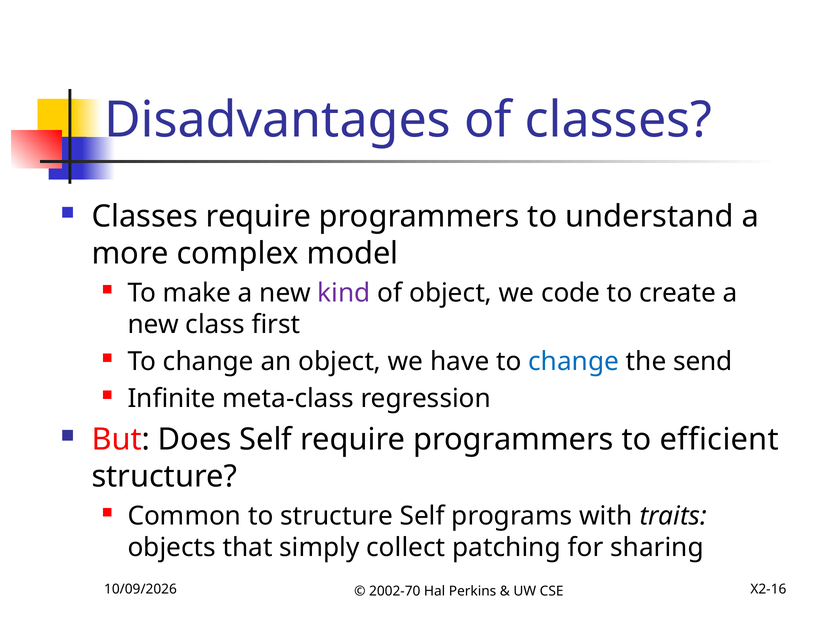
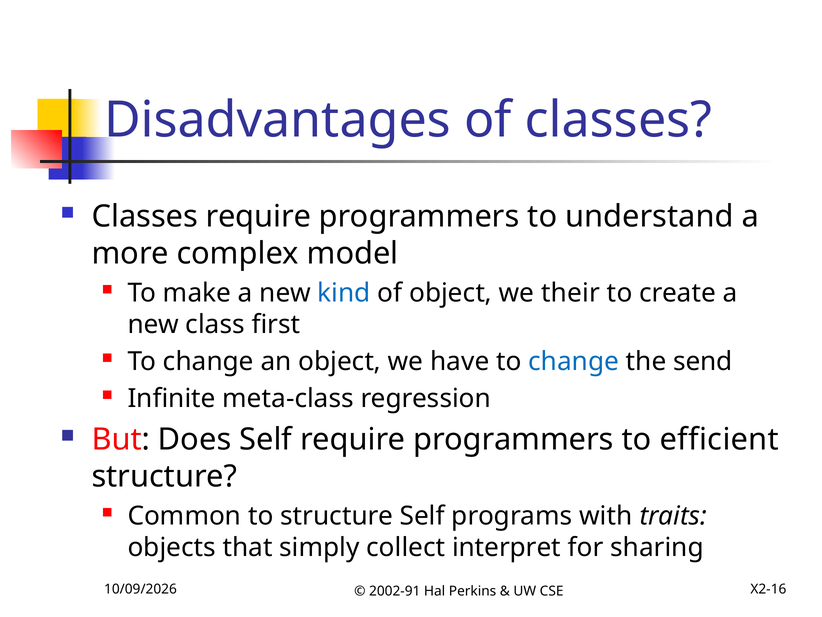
kind colour: purple -> blue (344, 293)
code: code -> their (571, 293)
patching: patching -> interpret (506, 547)
2002-70: 2002-70 -> 2002-91 (395, 591)
